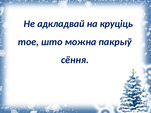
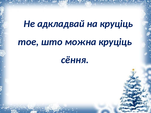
можна пакрыў: пакрыў -> круціць (115, 42)
